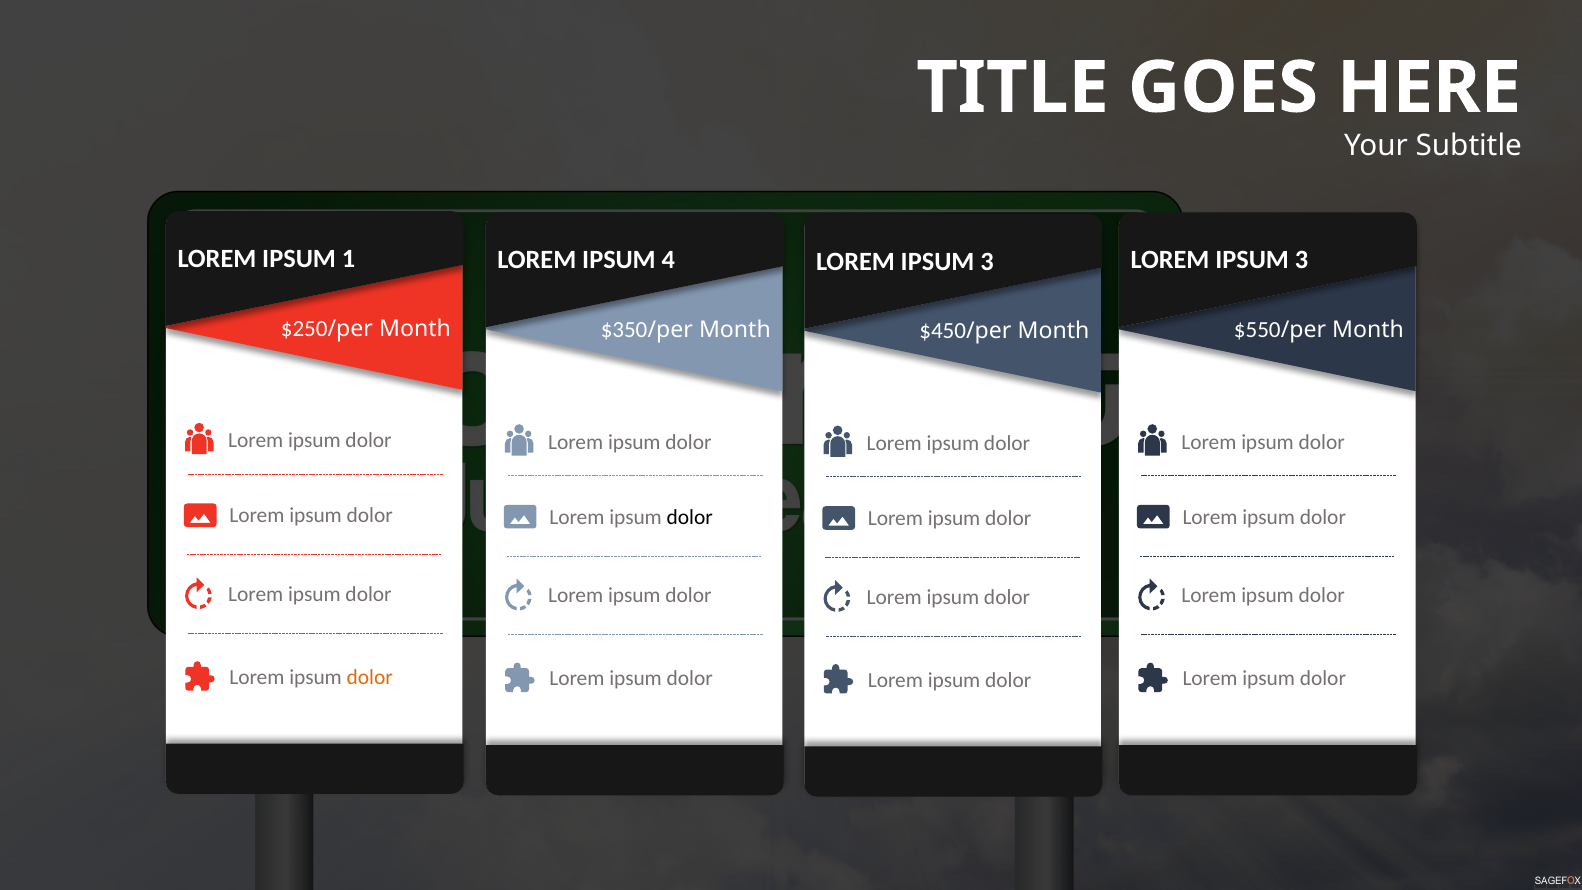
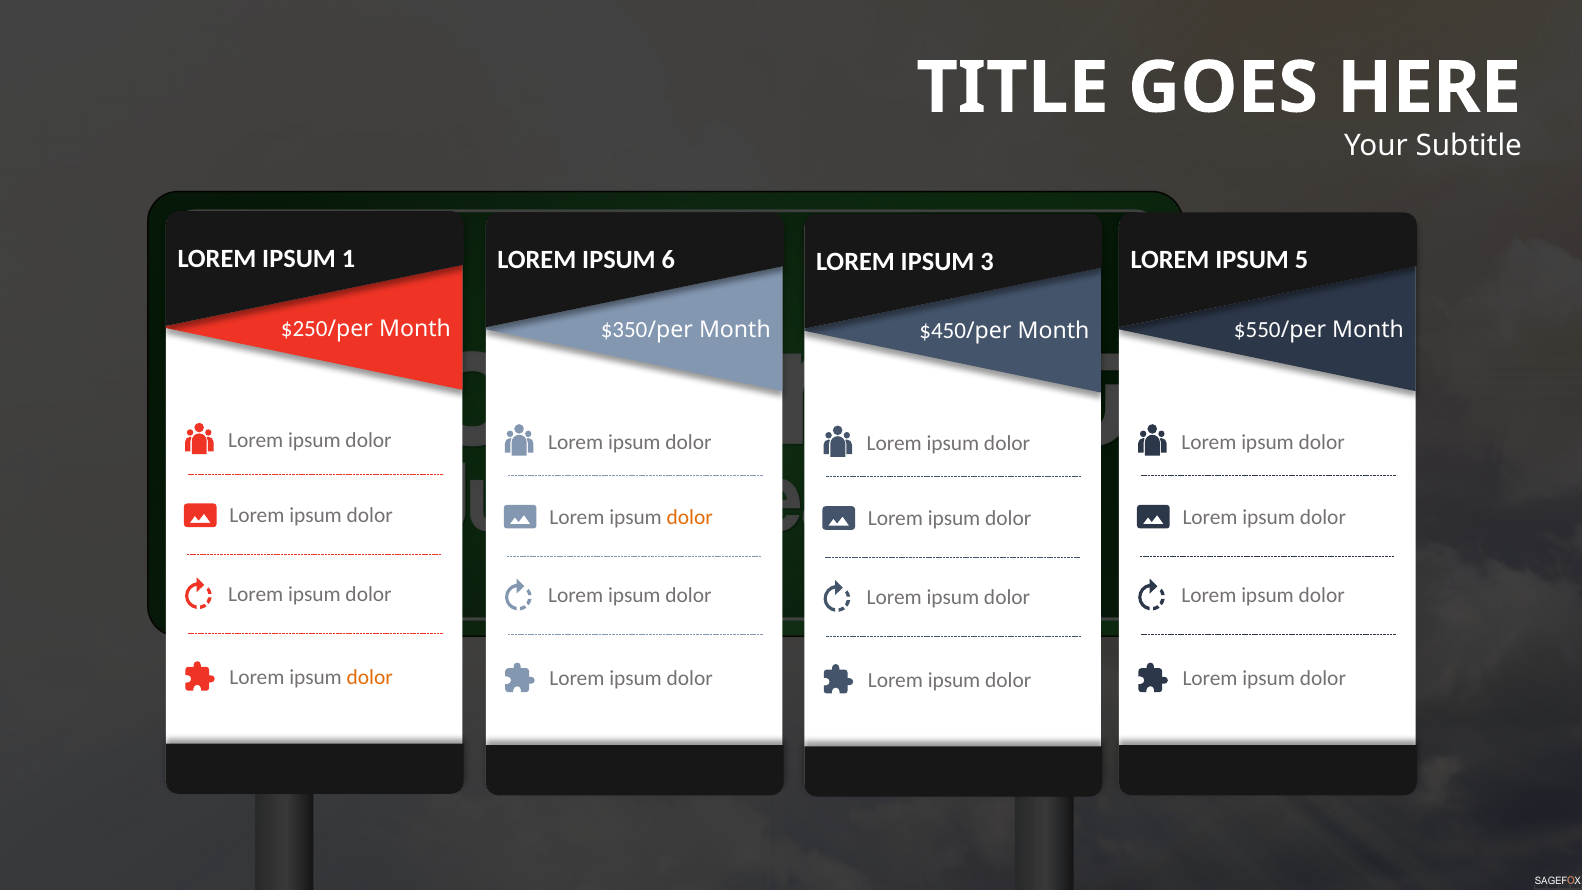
4: 4 -> 6 (668, 260)
3: 3 -> 5 (1302, 260)
dolor colour: black -> orange (690, 517)
